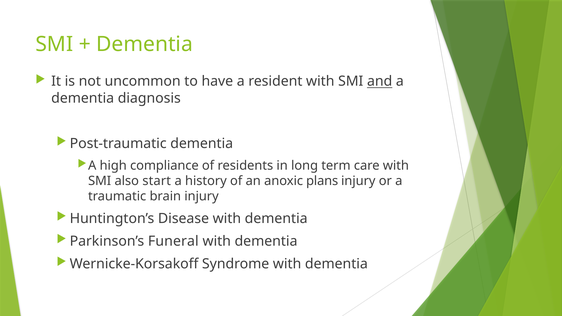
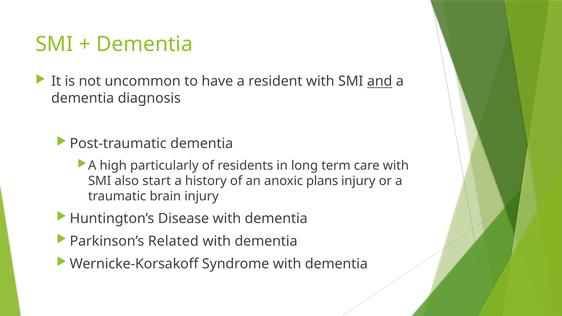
compliance: compliance -> particularly (164, 166)
Funeral: Funeral -> Related (173, 241)
